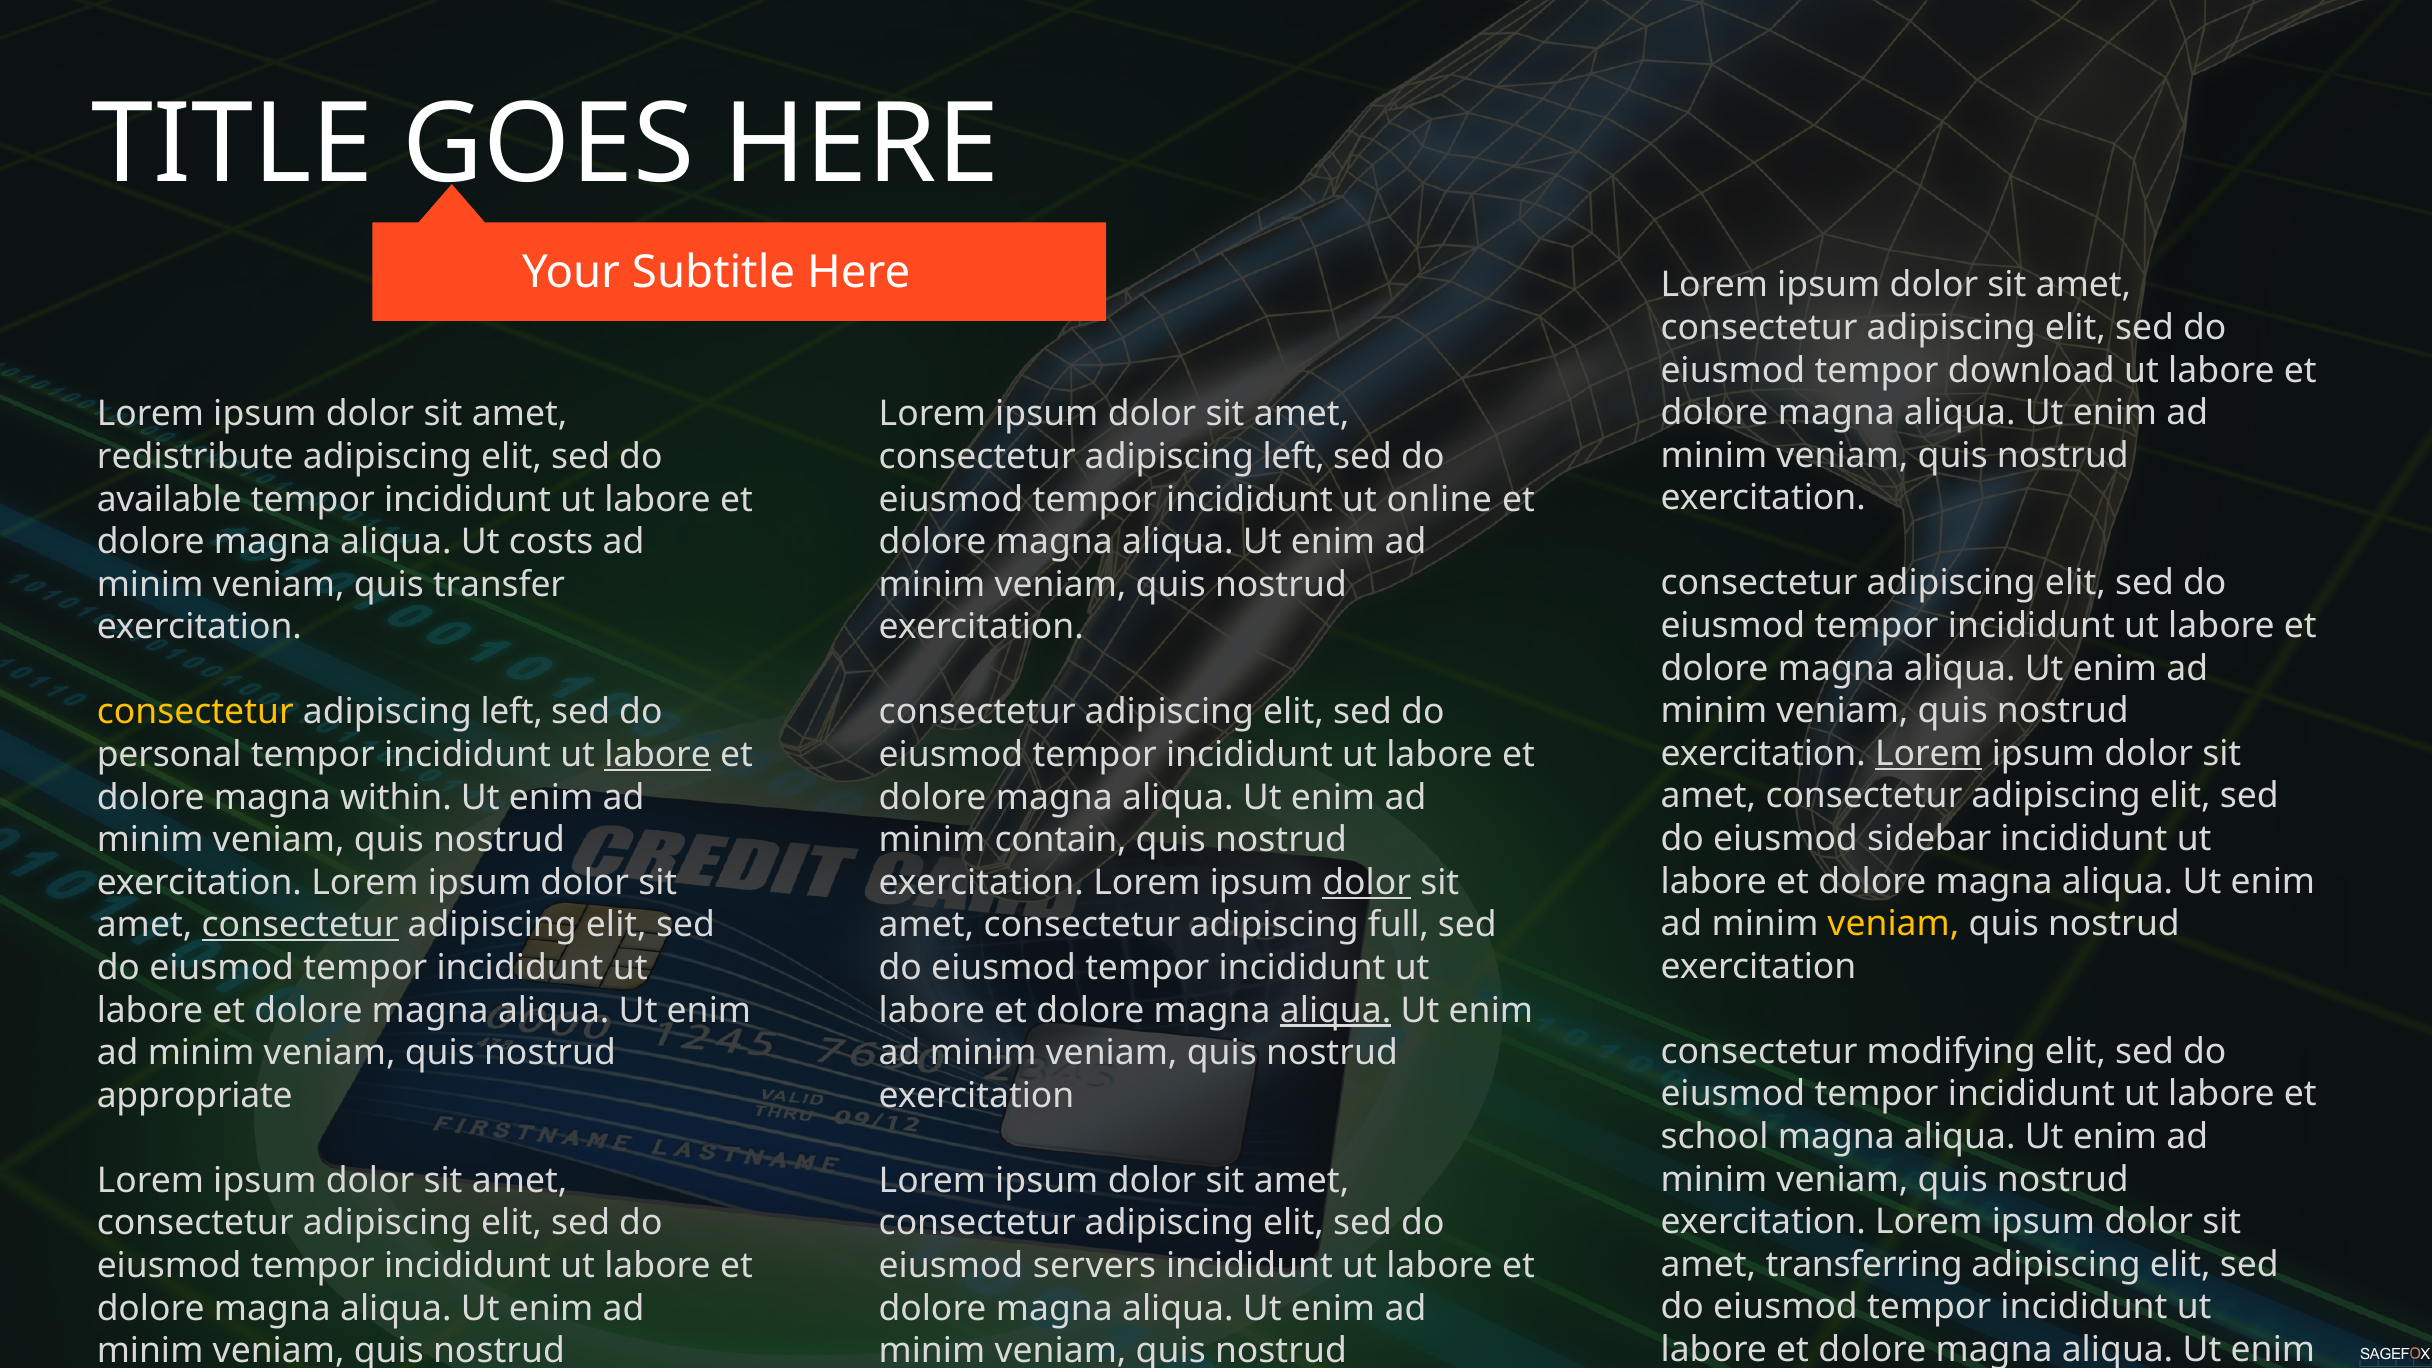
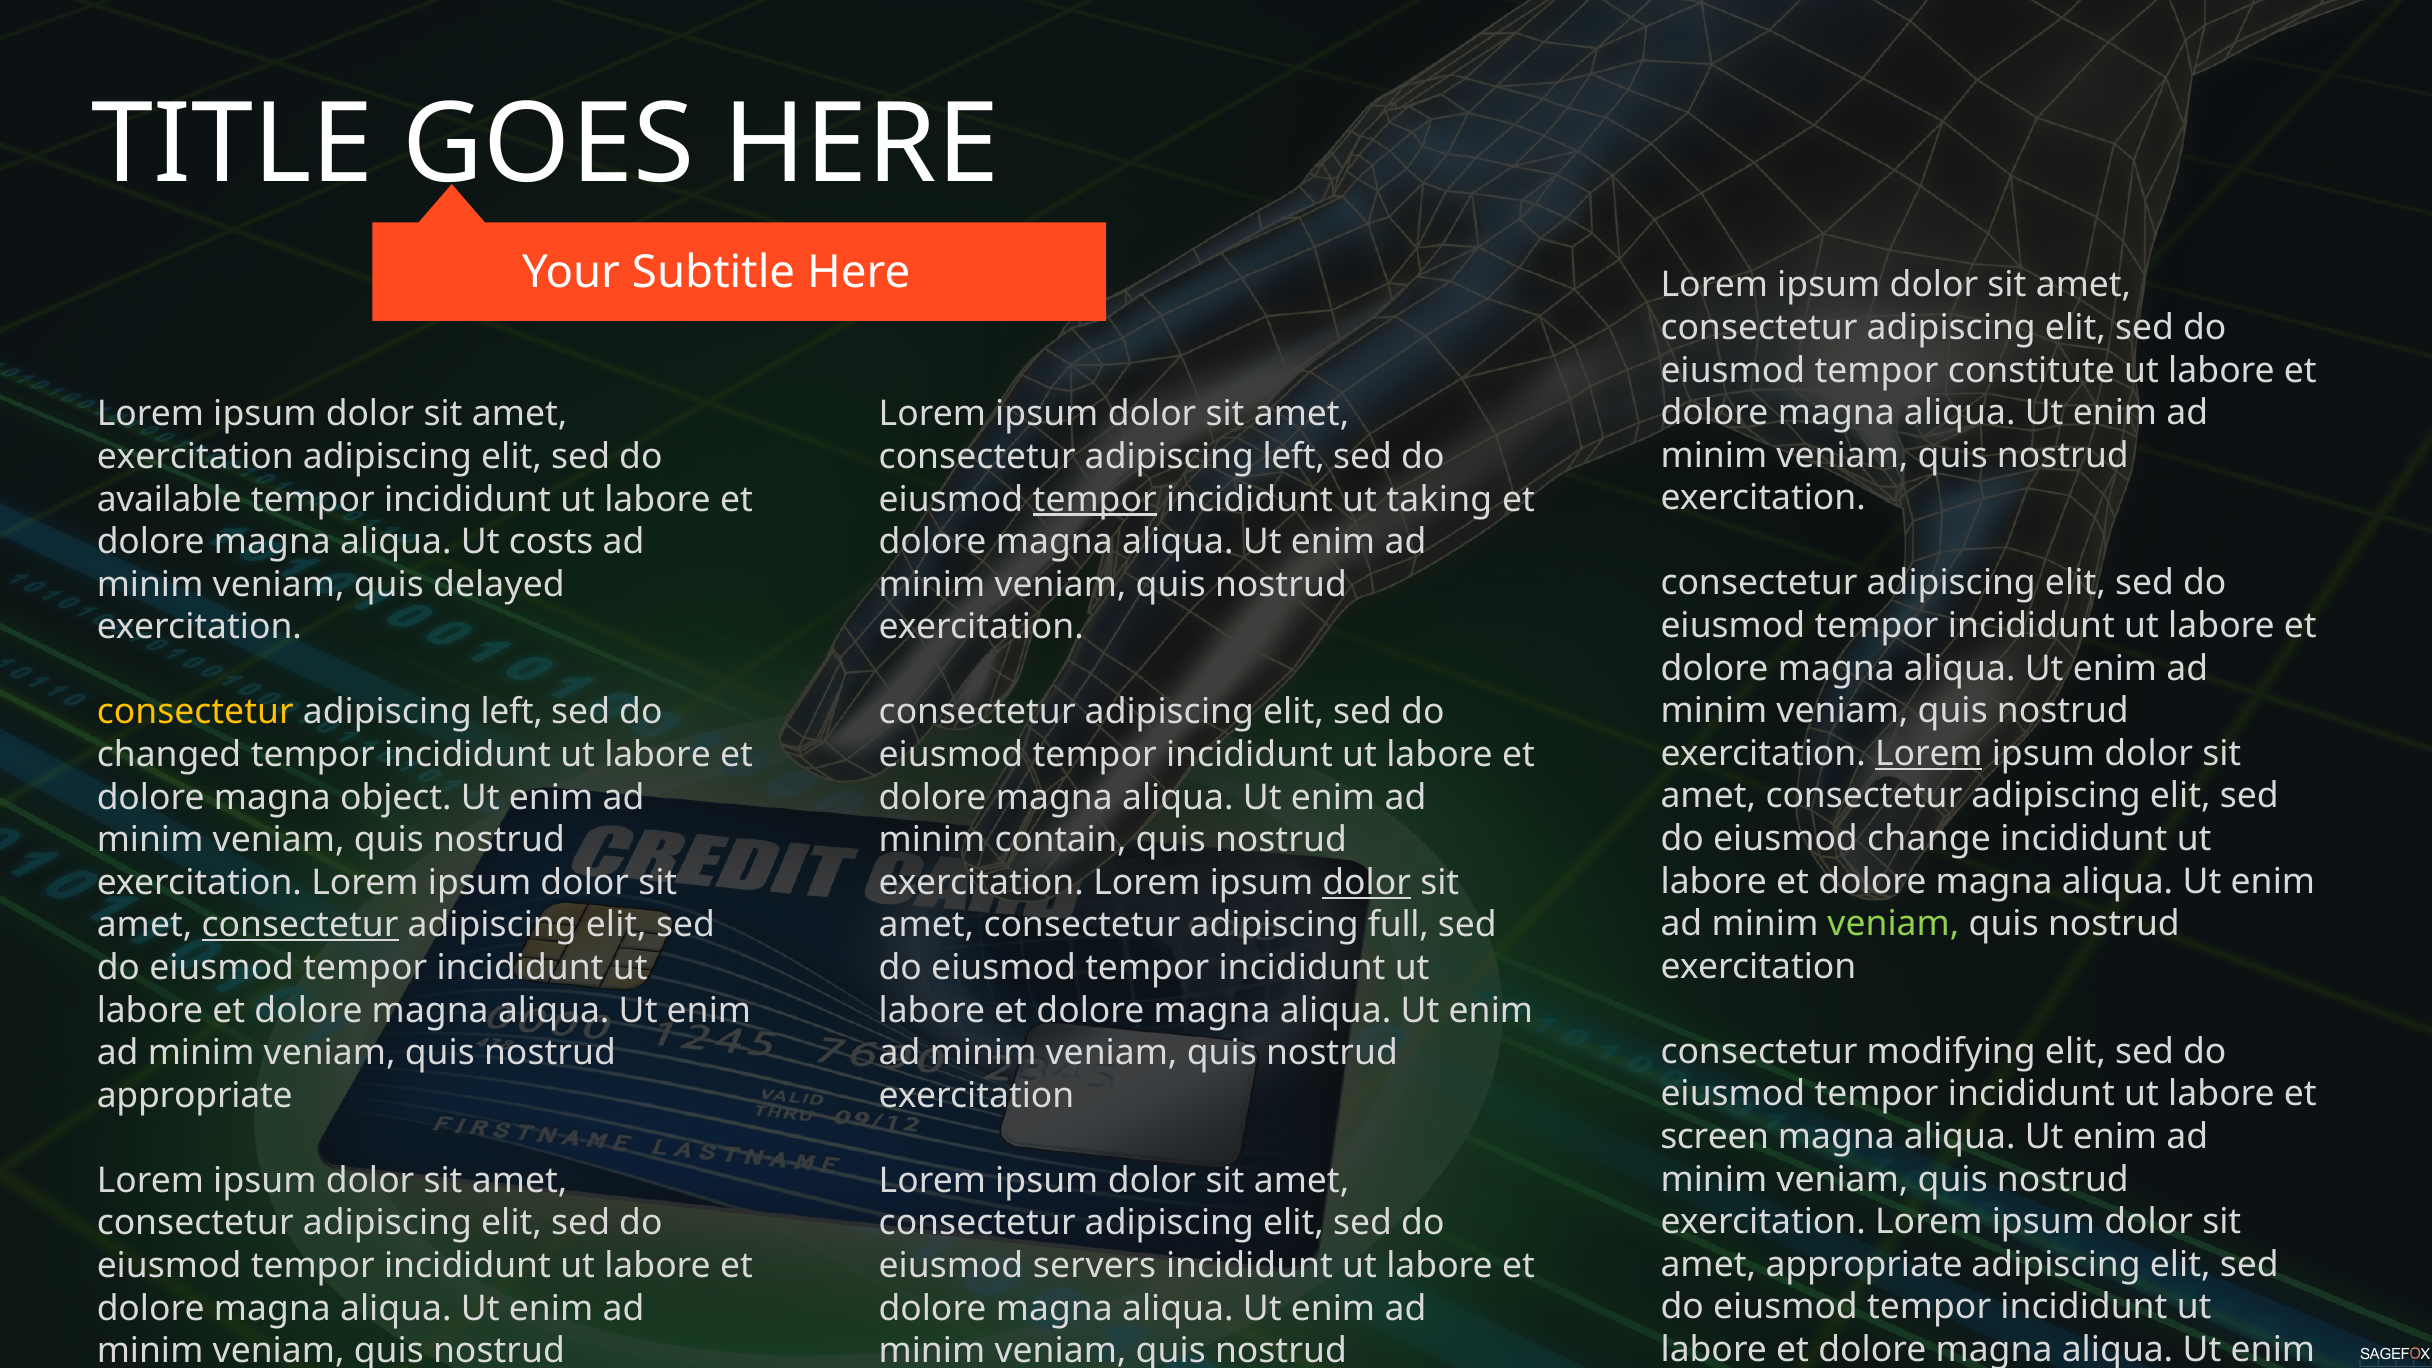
download: download -> constitute (2031, 370)
redistribute: redistribute -> exercitation (195, 457)
tempor underline: none -> present (1095, 499)
online: online -> taking (1439, 499)
transfer: transfer -> delayed (499, 584)
personal: personal -> changed (169, 755)
labore underline: present -> none (658, 755)
within: within -> object (396, 797)
sidebar: sidebar -> change (1929, 839)
veniam colour: yellow -> light green (1893, 924)
aliqua underline: present -> none (1336, 1010)
school: school -> screen (1715, 1137)
amet transferring: transferring -> appropriate (1864, 1265)
